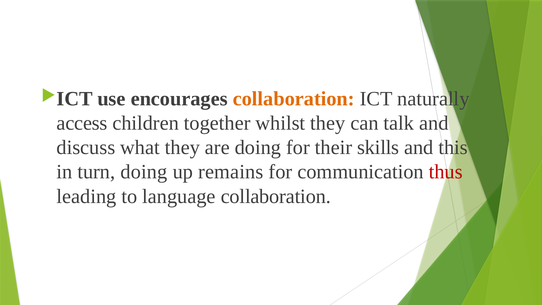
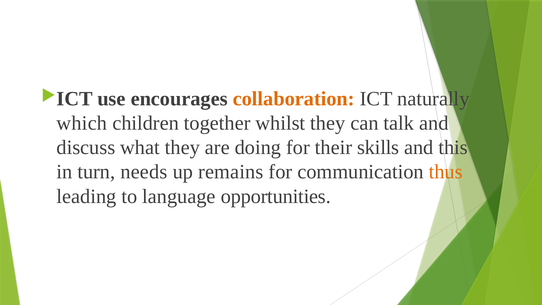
access: access -> which (82, 123)
turn doing: doing -> needs (144, 172)
thus colour: red -> orange (446, 172)
language collaboration: collaboration -> opportunities (276, 196)
